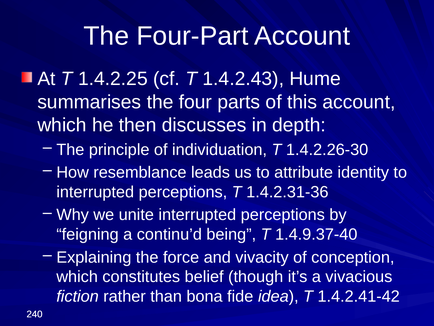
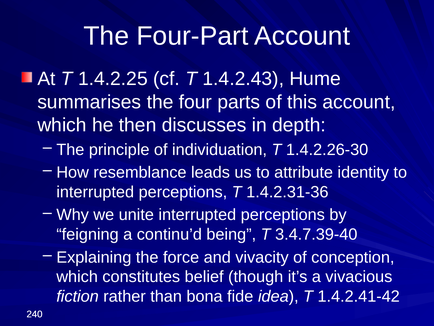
1.4.9.37-40: 1.4.9.37-40 -> 3.4.7.39-40 (316, 234)
